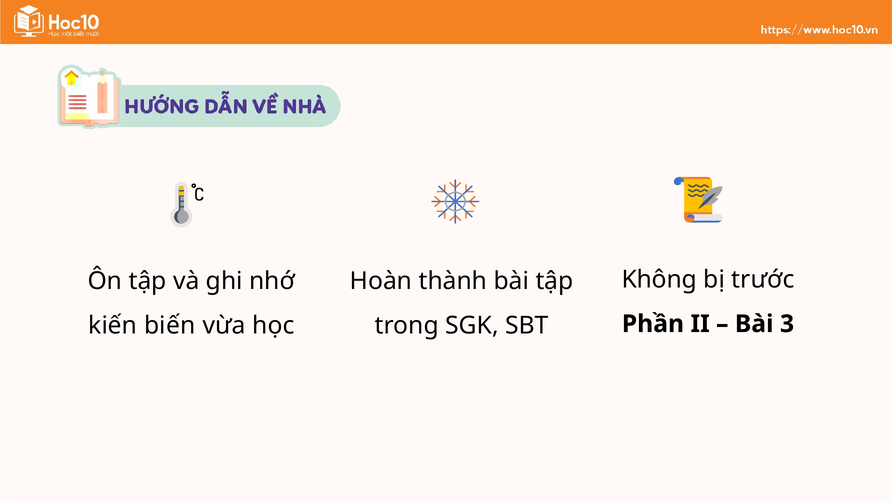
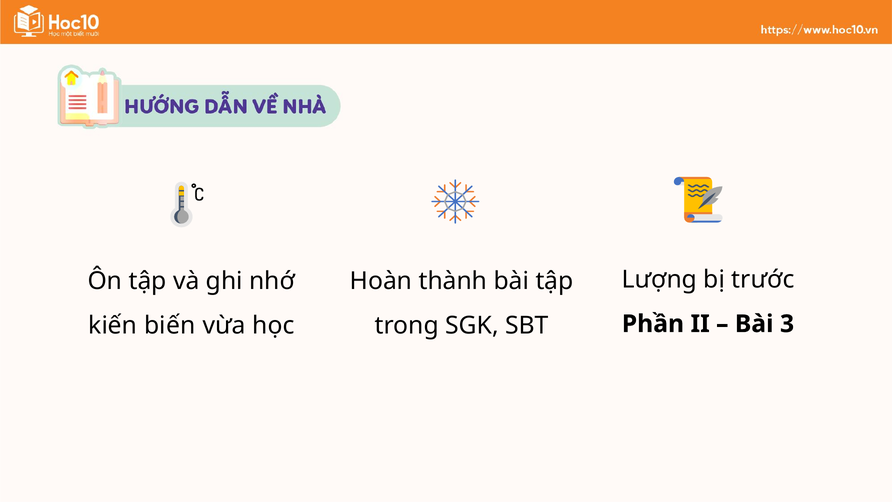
Không: Không -> Lượng (659, 279)
